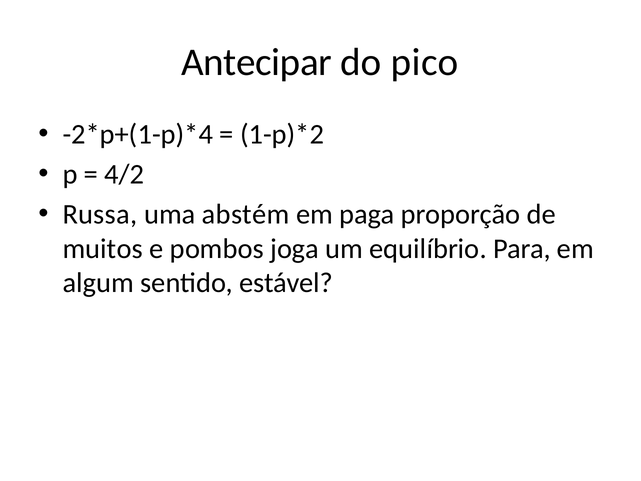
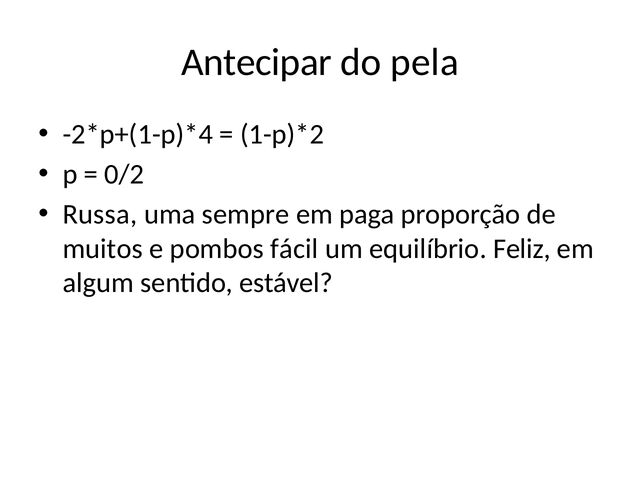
pico: pico -> pela (425, 62)
4/2: 4/2 -> 0/2 (124, 174)
abstém: abstém -> sempre (246, 214)
joga: joga -> fácil (294, 249)
Para: Para -> Feliz (522, 249)
